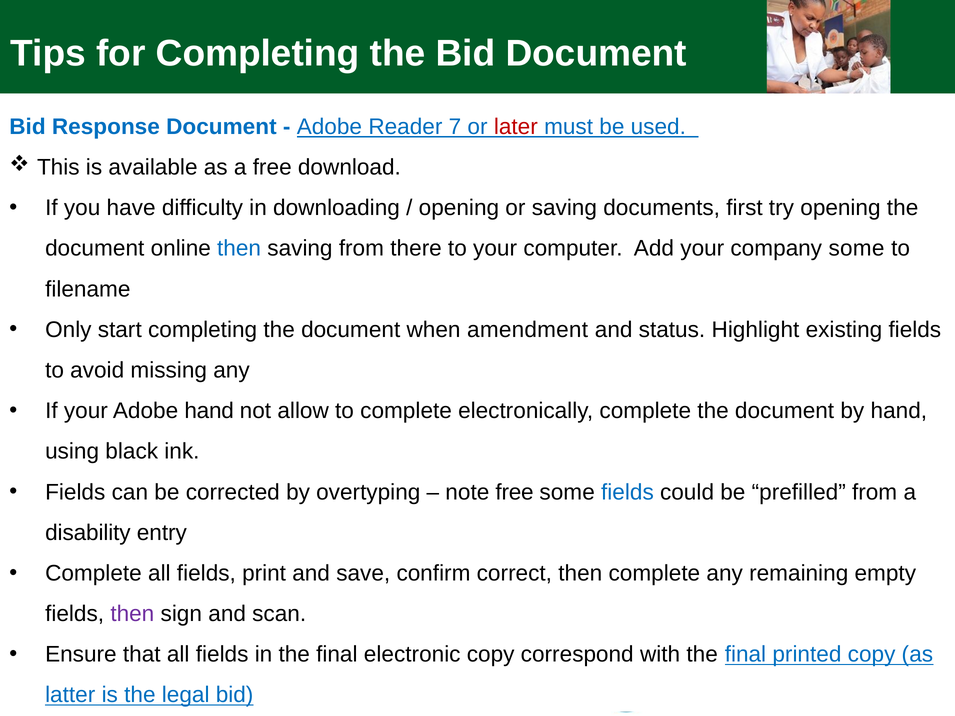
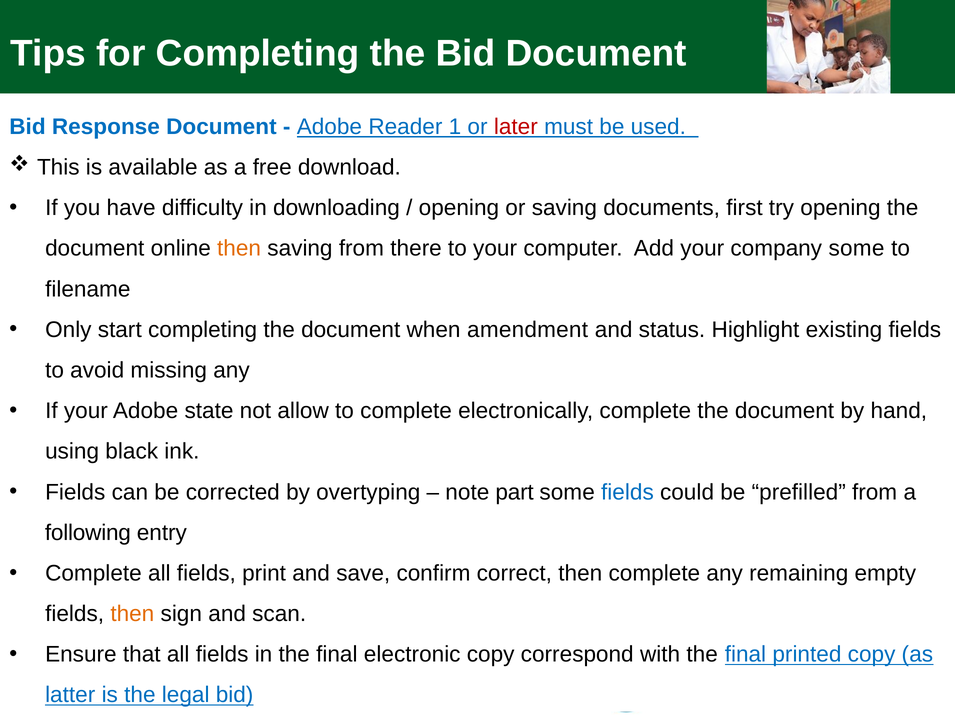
7: 7 -> 1 (455, 127)
then colour: blue -> orange (239, 249)
Adobe hand: hand -> state (209, 411)
note free: free -> part (515, 492)
disability: disability -> following (88, 533)
then colour: purple -> orange (132, 614)
